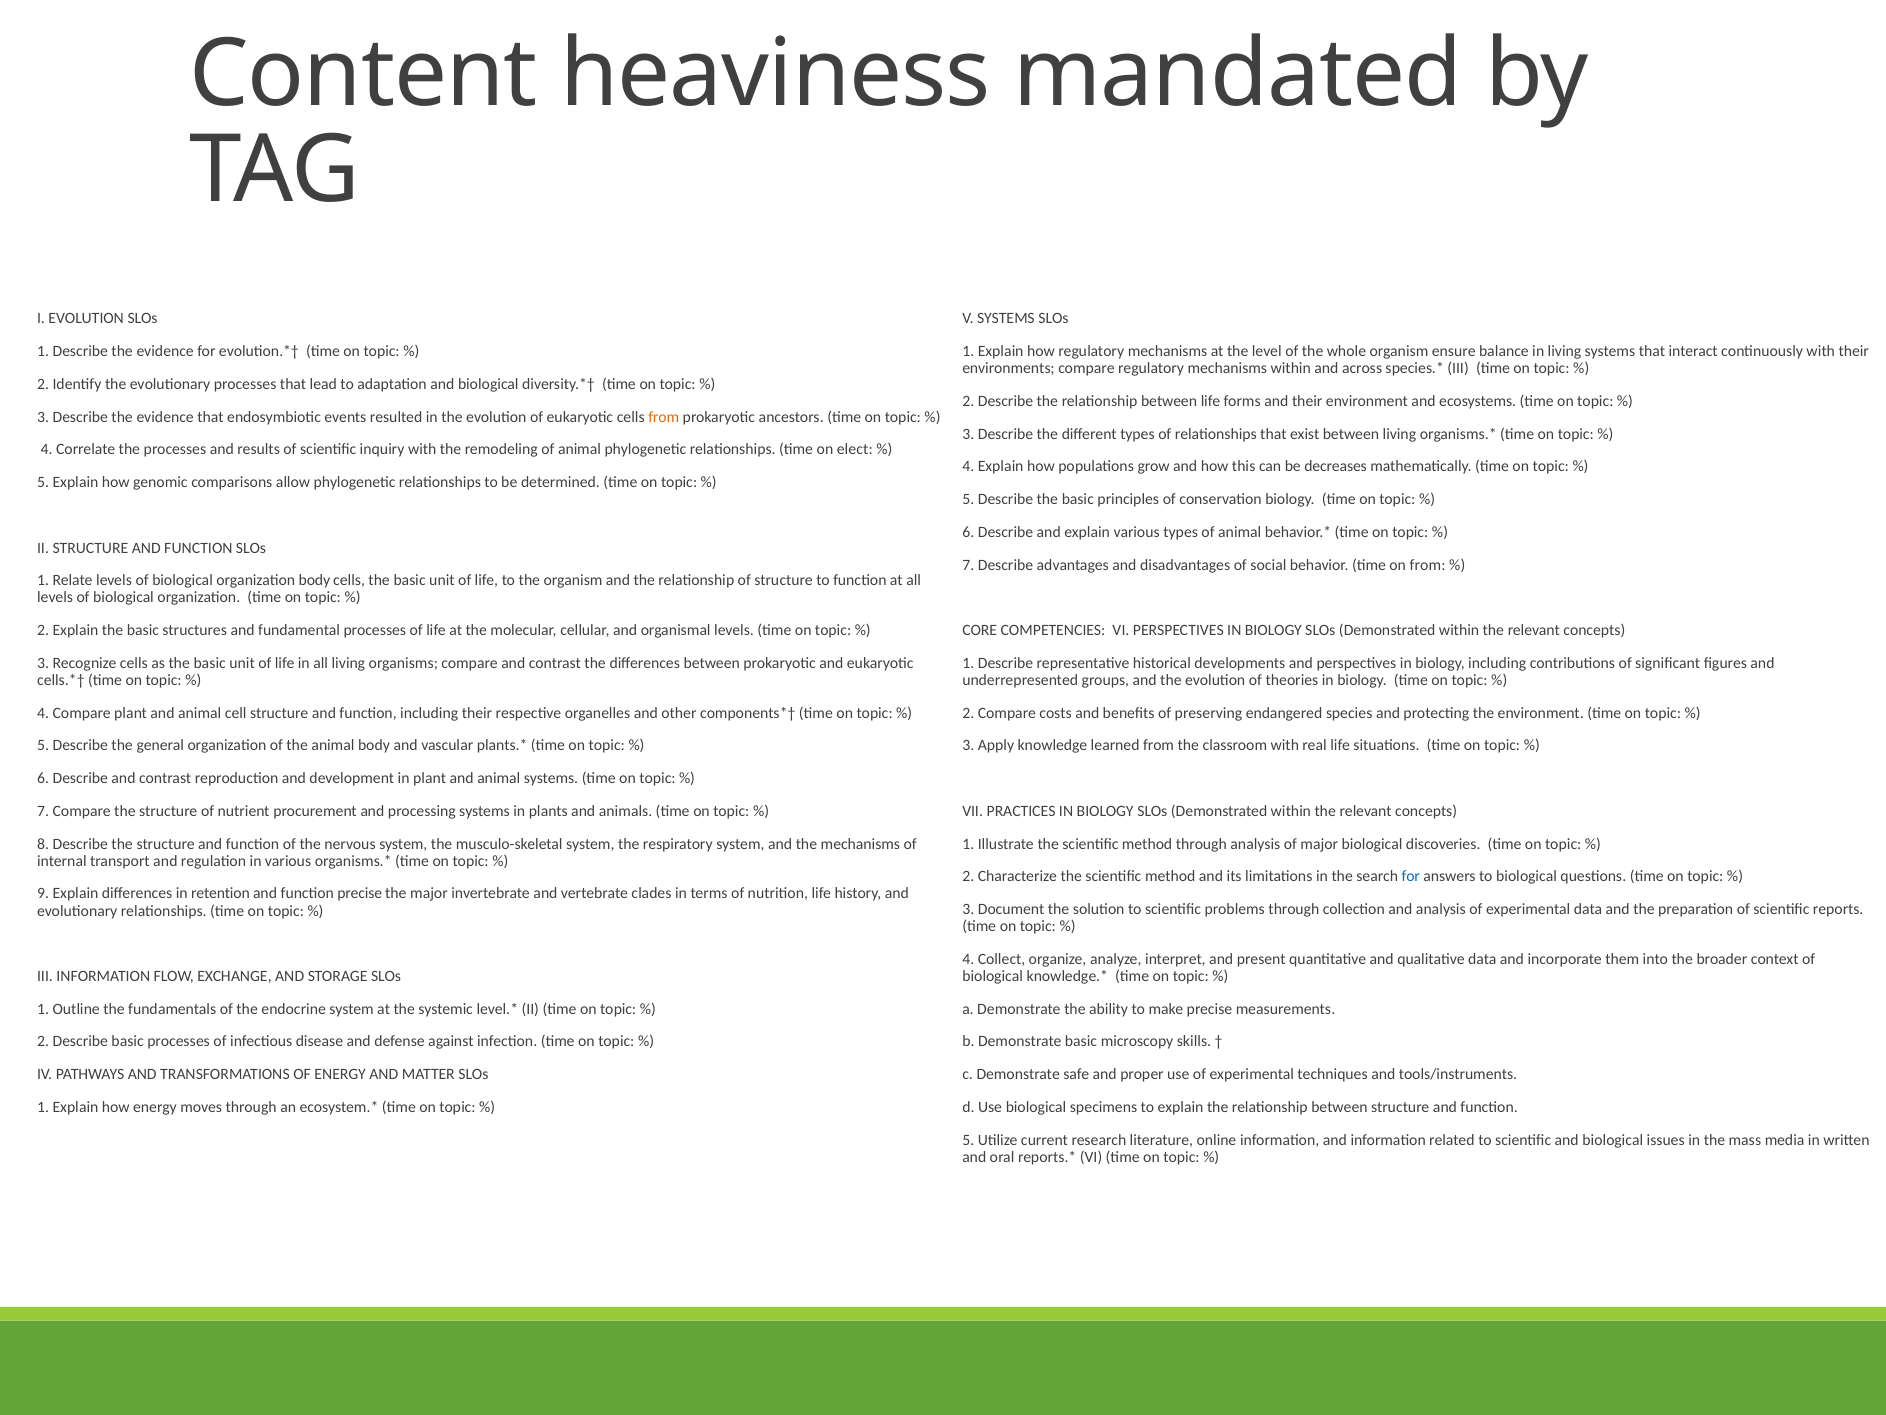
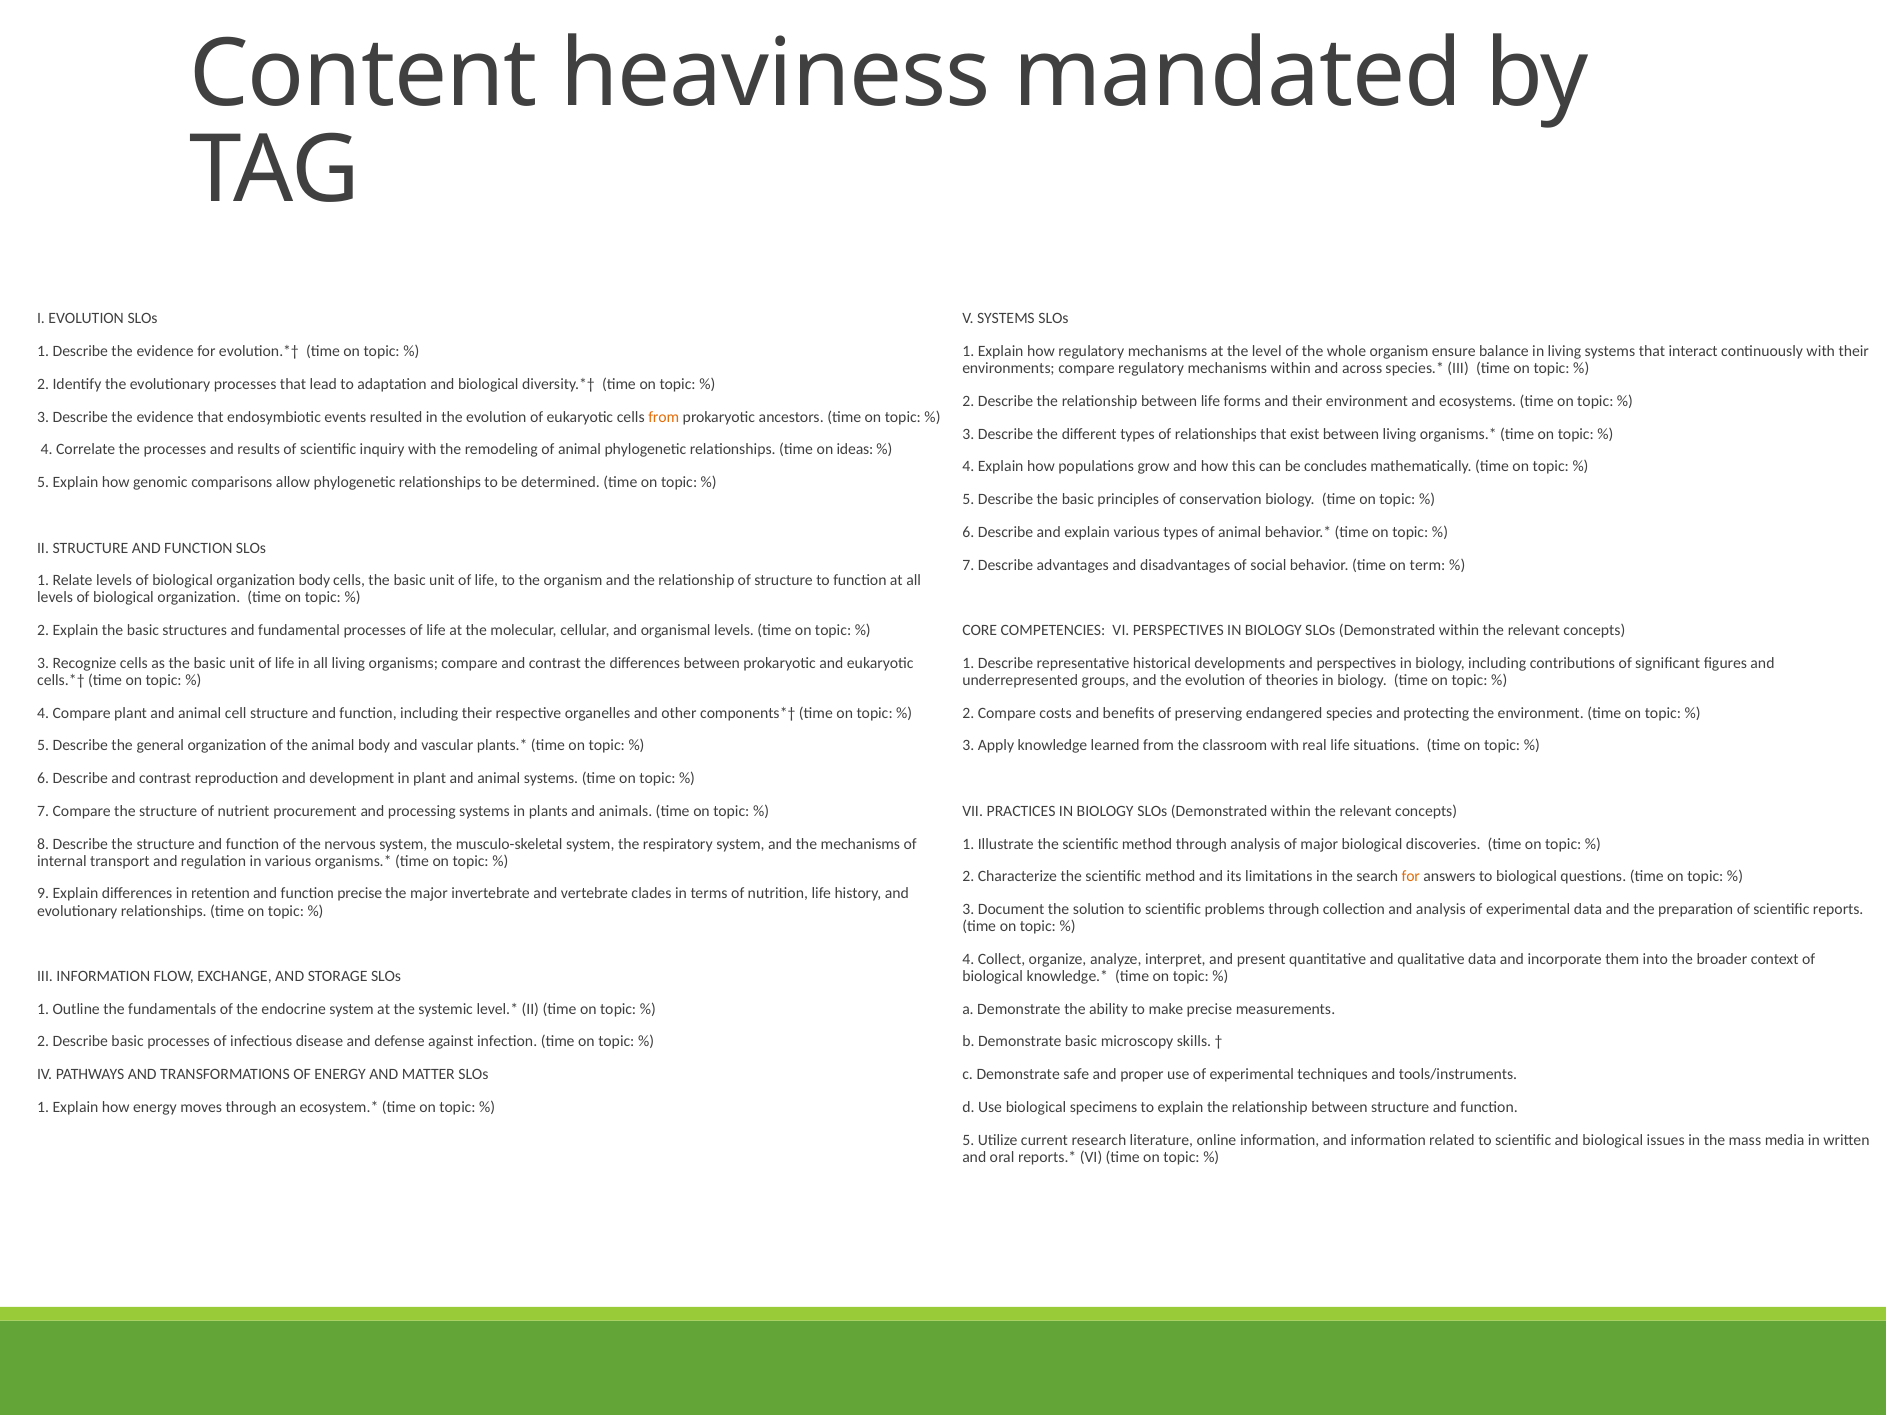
elect: elect -> ideas (855, 450)
decreases: decreases -> concludes (1336, 467)
on from: from -> term (1428, 565)
for colour: blue -> orange (1411, 876)
